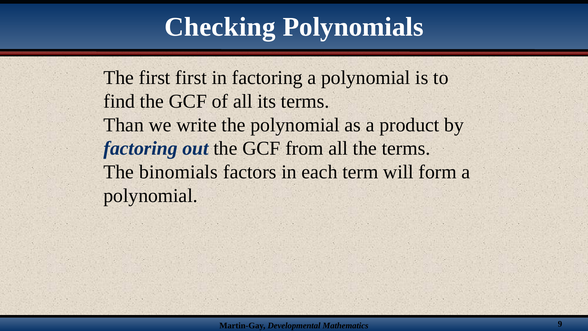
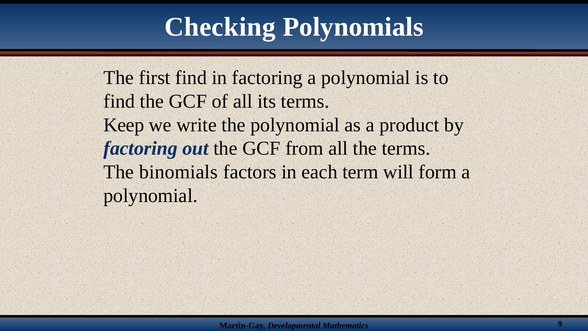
first first: first -> find (191, 78)
Than: Than -> Keep (124, 125)
